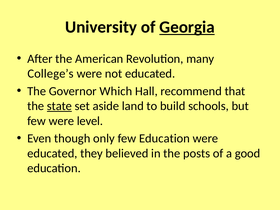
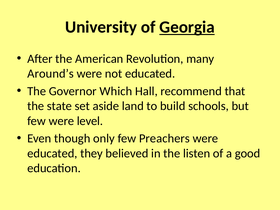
College’s: College’s -> Around’s (51, 74)
state underline: present -> none (59, 106)
few Education: Education -> Preachers (164, 138)
posts: posts -> listen (197, 153)
